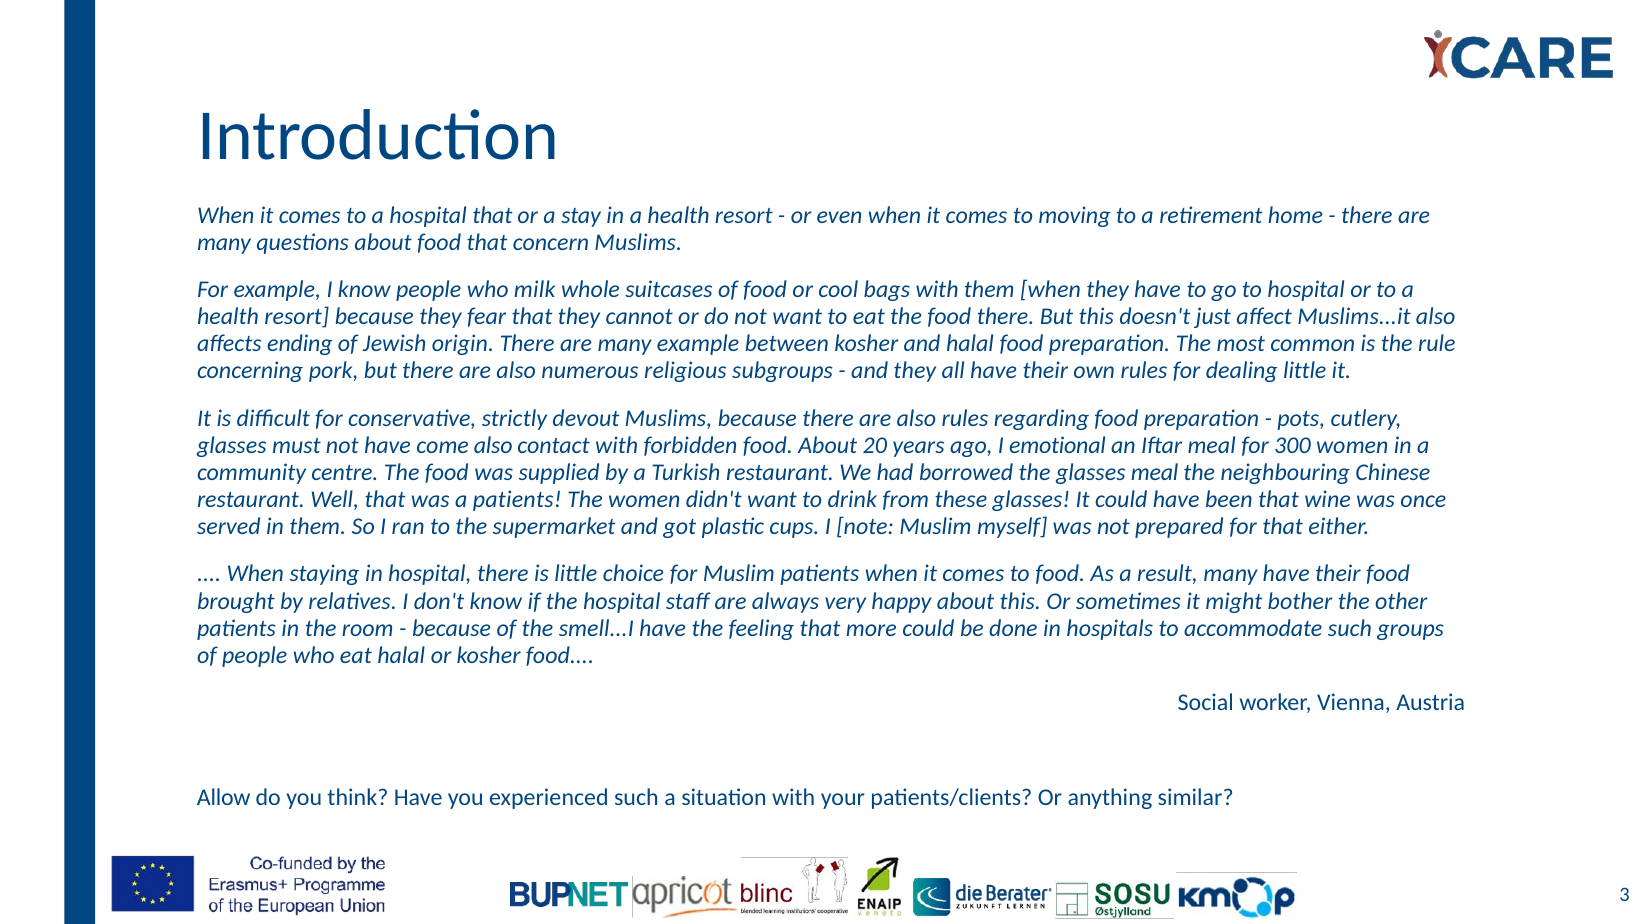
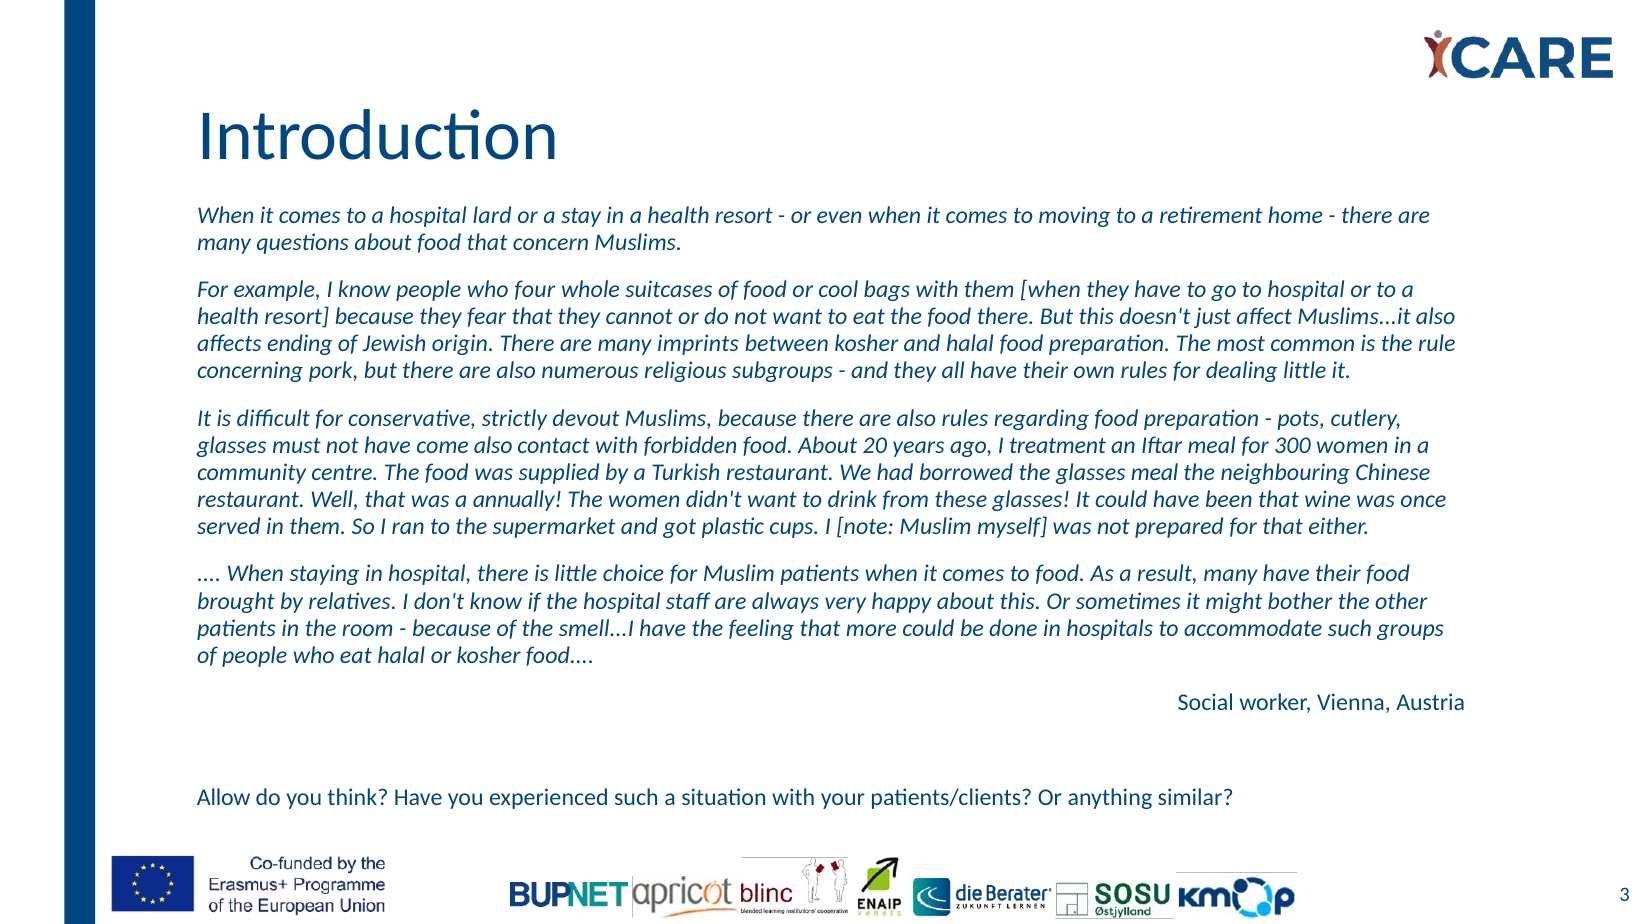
hospital that: that -> lard (492, 215)
milk: milk -> four (535, 290)
many example: example -> imprints (698, 344)
emotional: emotional -> treatment (1058, 445)
a patients: patients -> annually (517, 499)
